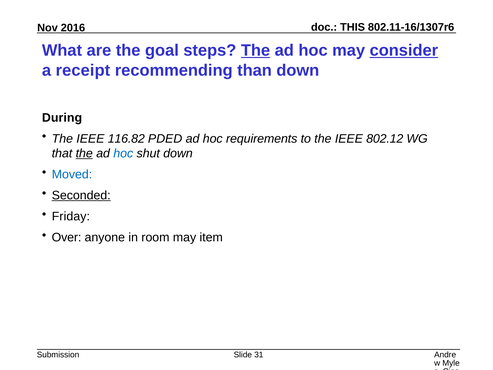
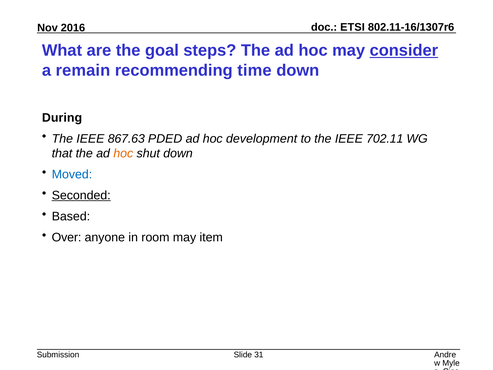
THIS: THIS -> ETSI (353, 27)
The underline: present -> none (256, 50)
receipt: receipt -> remain (83, 70)
than: than -> time (254, 70)
116.82: 116.82 -> 867.63 (126, 139)
requirements: requirements -> development (262, 139)
802.12: 802.12 -> 702.11 (385, 139)
the underline: present -> none (84, 153)
hoc colour: blue -> orange (123, 153)
Friday: Friday -> Based (71, 216)
